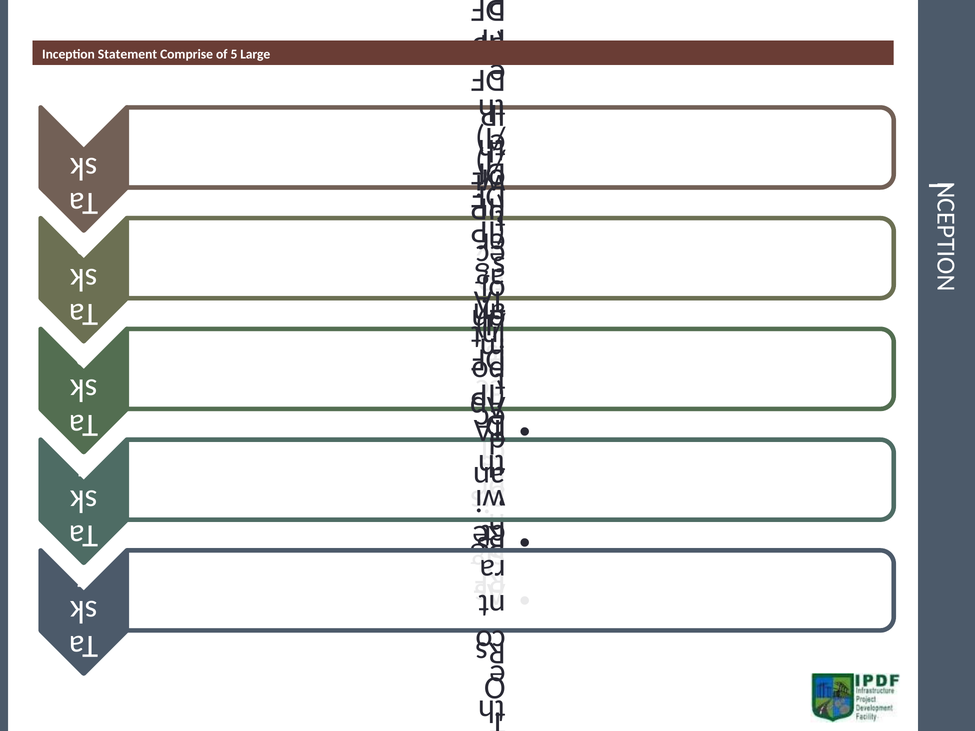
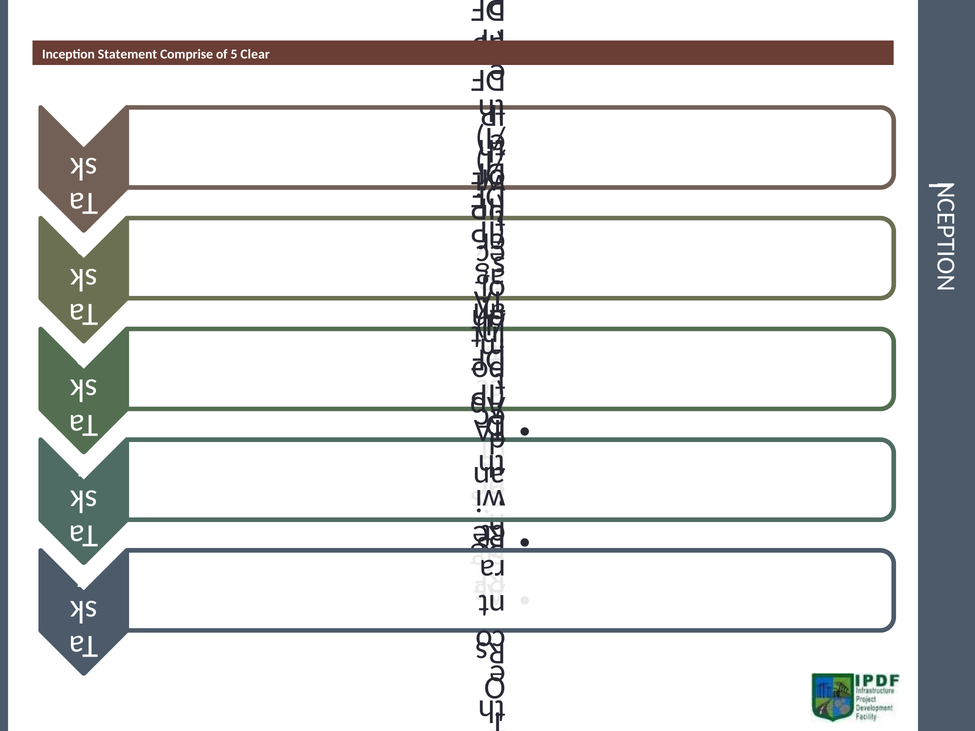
Large: Large -> Clear (255, 54)
